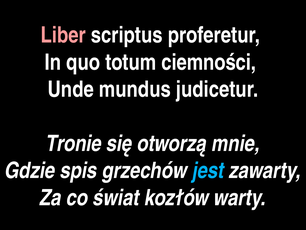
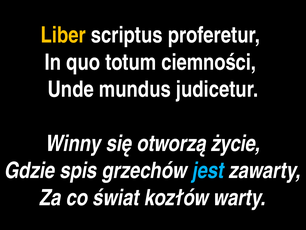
Liber colour: pink -> yellow (63, 35)
Tronie: Tronie -> Winny (74, 143)
mnie: mnie -> życie (236, 143)
